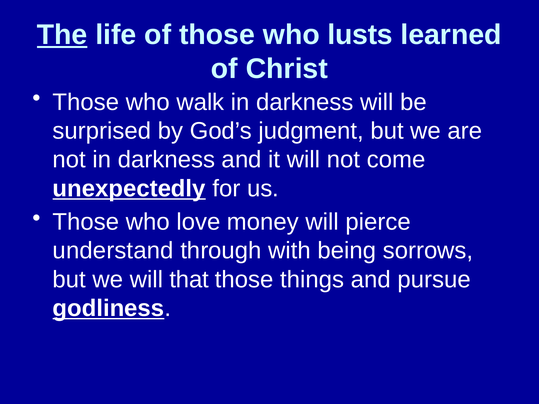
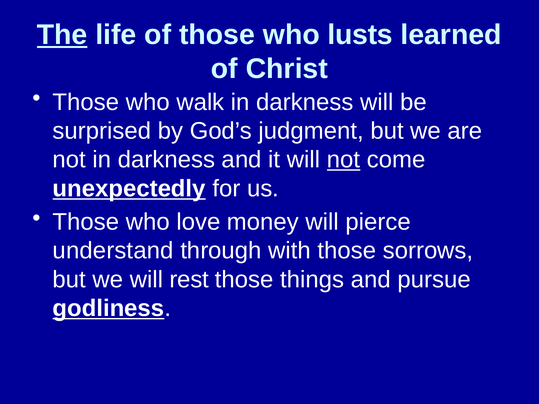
not underline: none -> present (344, 160)
with being: being -> those (347, 251)
that: that -> rest (189, 280)
